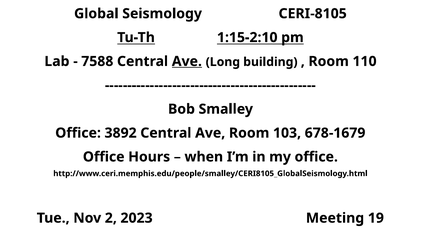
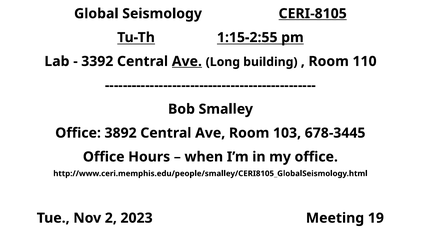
CERI-8105 underline: none -> present (313, 14)
1:15-2:10: 1:15-2:10 -> 1:15-2:55 (247, 37)
7588: 7588 -> 3392 (97, 61)
678-1679: 678-1679 -> 678-3445 (335, 133)
